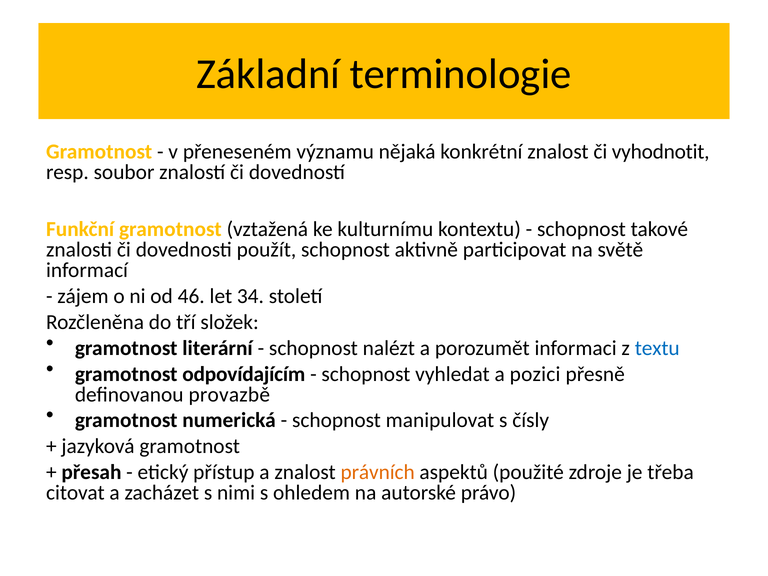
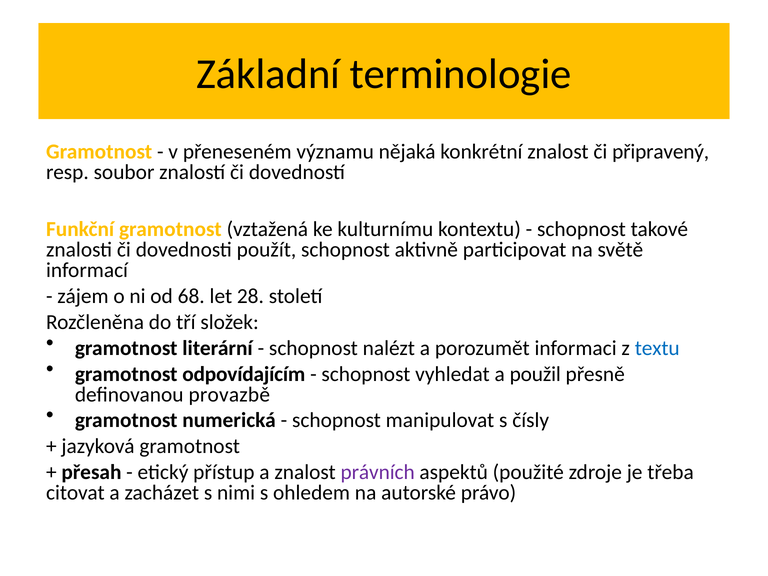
vyhodnotit: vyhodnotit -> připravený (661, 152)
46: 46 -> 68 (191, 296)
34: 34 -> 28 (250, 296)
pozici: pozici -> použil (535, 374)
právních colour: orange -> purple (378, 472)
